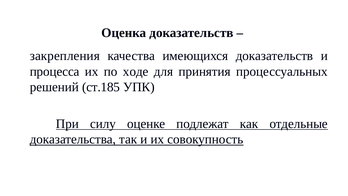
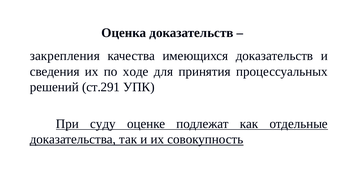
процесса: процесса -> сведения (55, 71)
ст.185: ст.185 -> ст.291 (101, 87)
силу: силу -> суду (103, 124)
